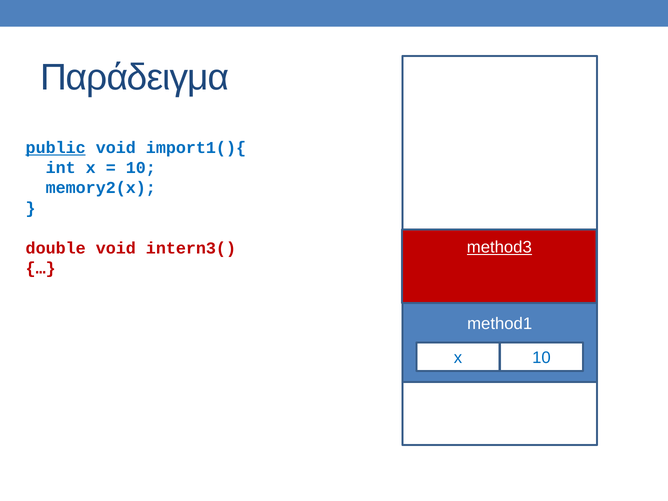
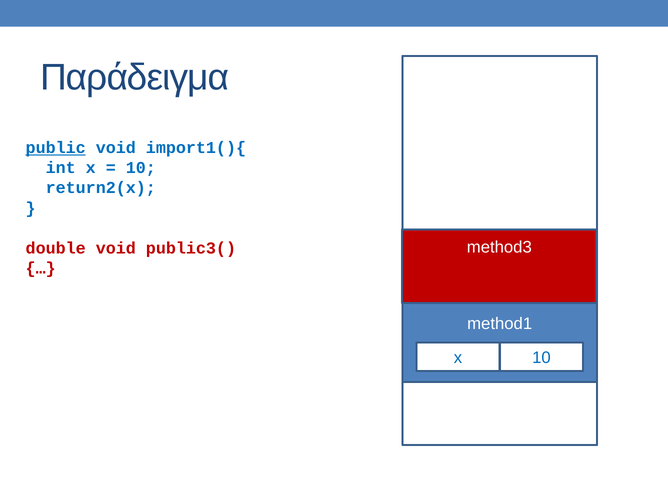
memory2(x: memory2(x -> return2(x (101, 188)
method3 underline: present -> none (499, 247)
intern3(: intern3( -> public3( (191, 248)
